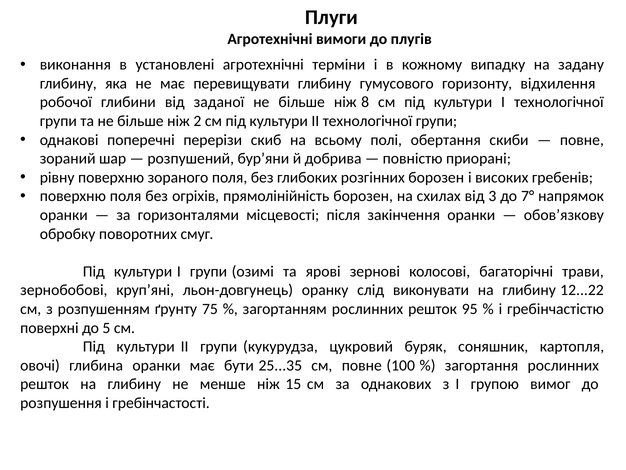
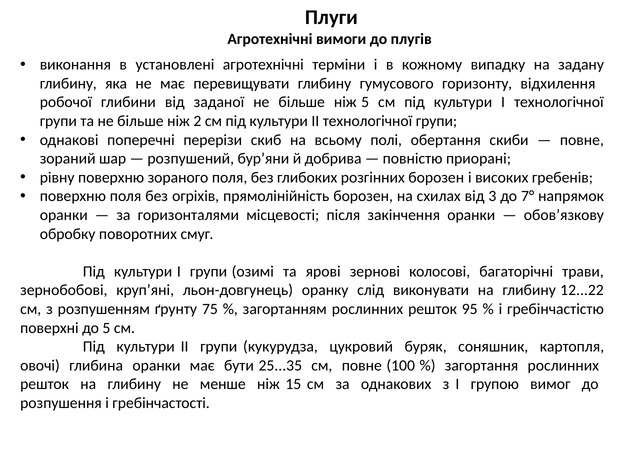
ніж 8: 8 -> 5 (365, 102)
